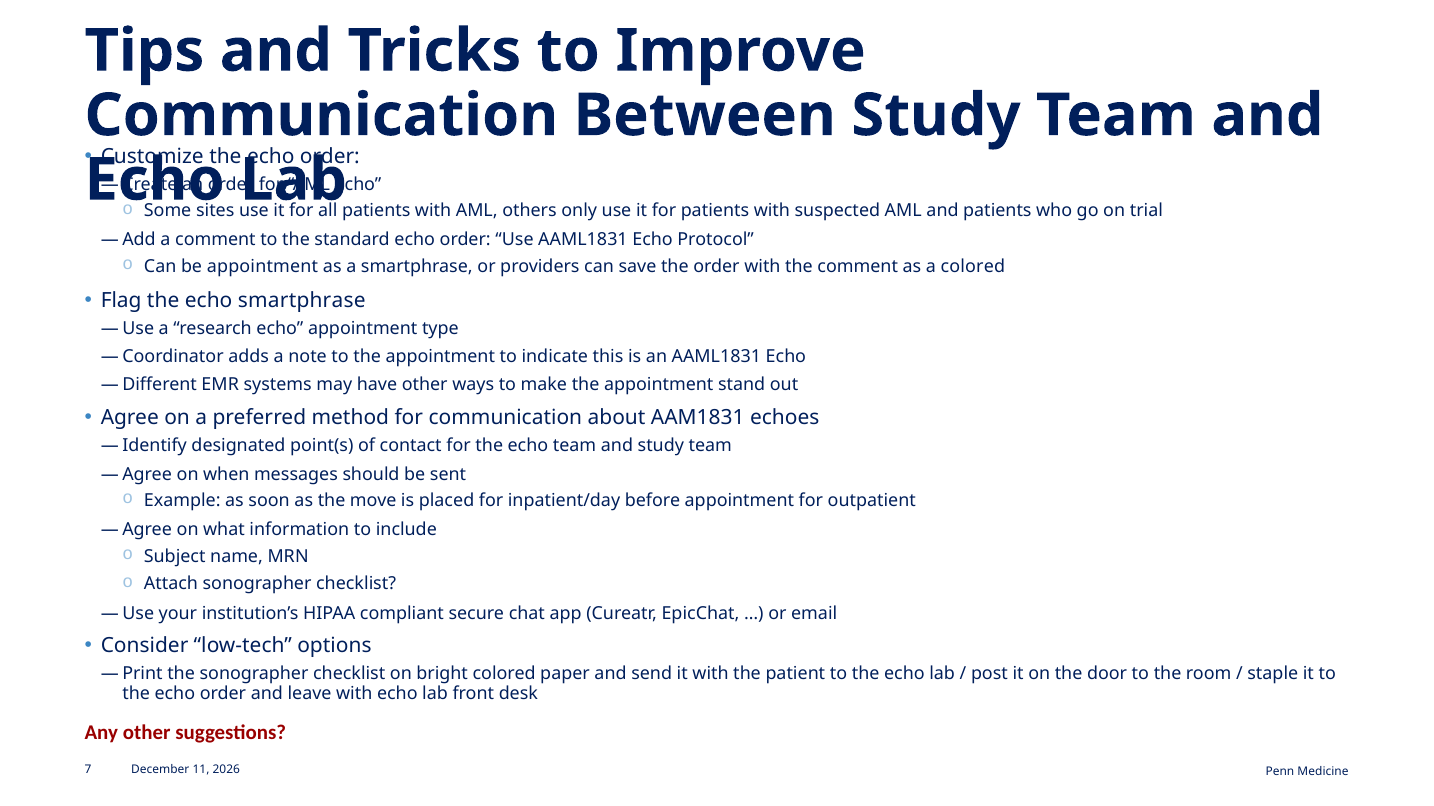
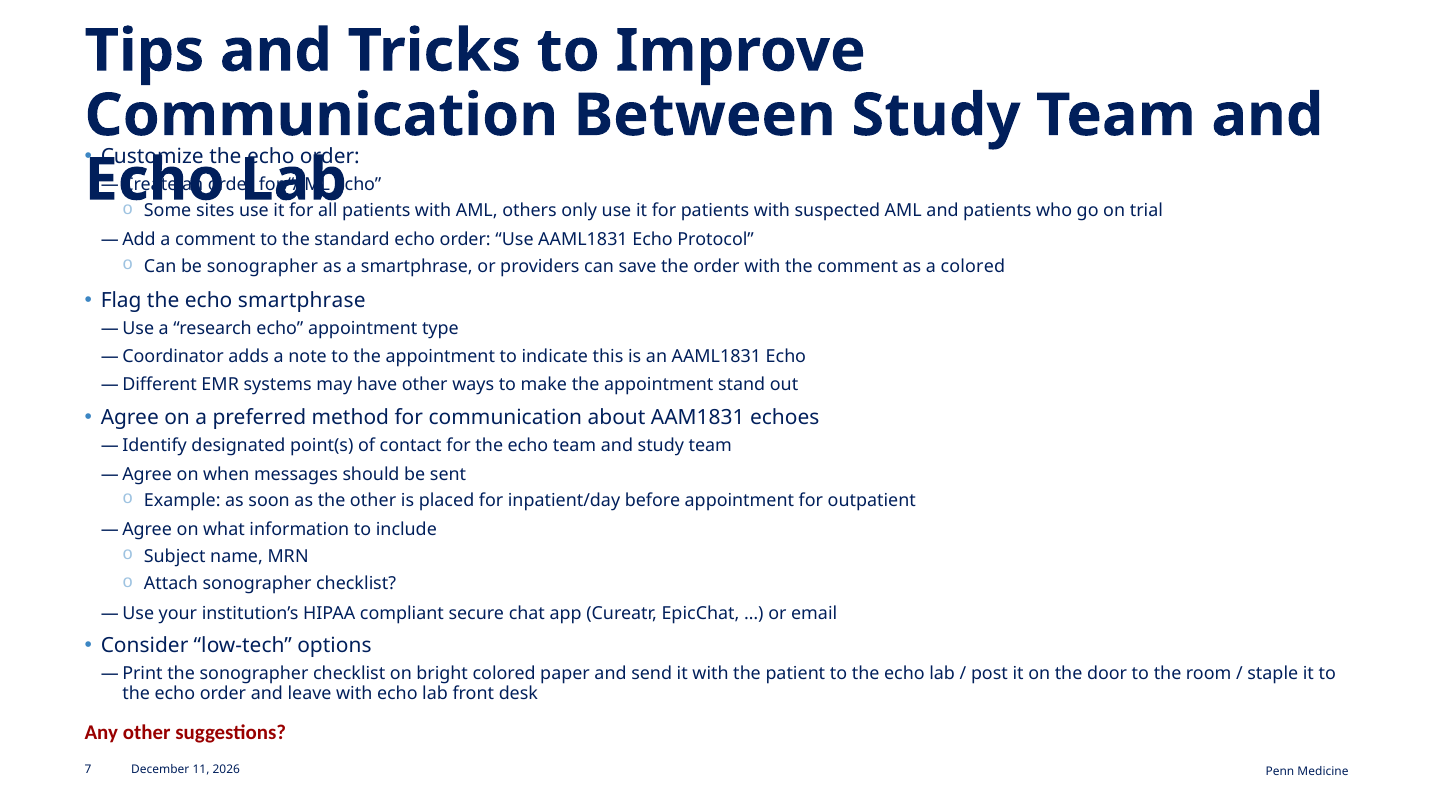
be appointment: appointment -> sonographer (262, 267)
the move: move -> other (373, 501)
